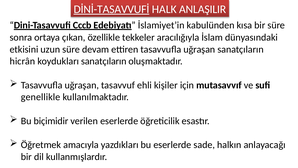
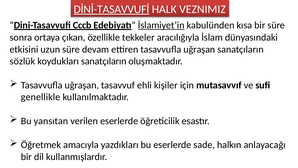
ANLAŞILIR: ANLAŞILIR -> VEZNIMIZ (203, 9)
İslamiyet’in underline: none -> present (161, 25)
hicrân: hicrân -> sözlük (22, 61)
biçimidir: biçimidir -> yansıtan (51, 121)
